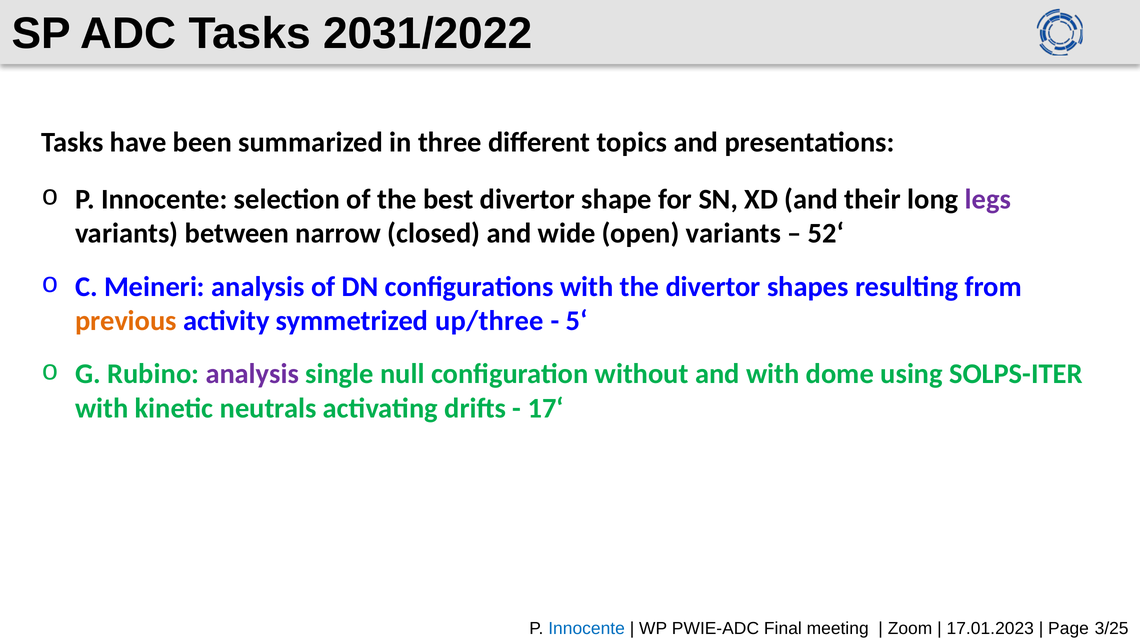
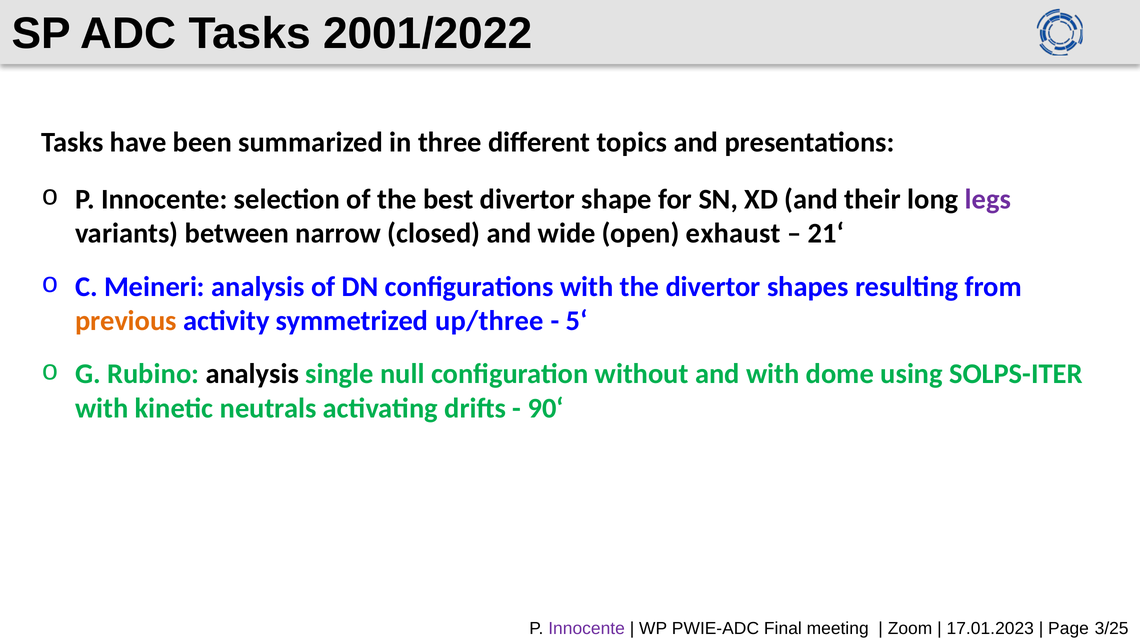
2031/2022: 2031/2022 -> 2001/2022 (428, 33)
open variants: variants -> exhaust (733, 234)
52‘: 52‘ -> 21‘ (826, 234)
analysis colour: purple -> black (252, 374)
17‘: 17‘ -> 90‘ (546, 408)
Innocente colour: blue -> purple (587, 629)
